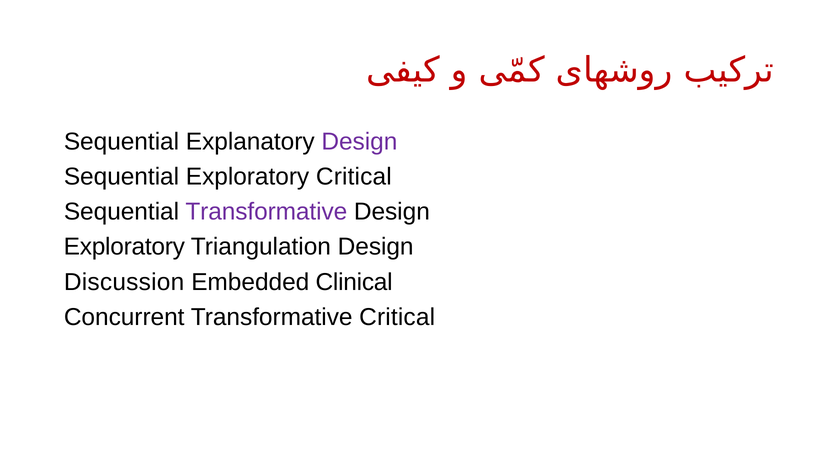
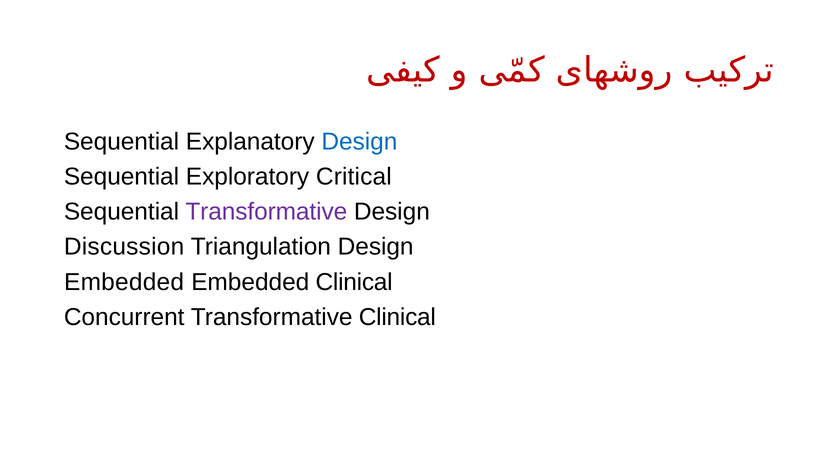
Design colour: purple -> blue (359, 142)
Exploratory: Exploratory -> Discussion (124, 247)
Discussion: Discussion -> Embedded (124, 282)
Transformative Critical: Critical -> Clinical (397, 317)
